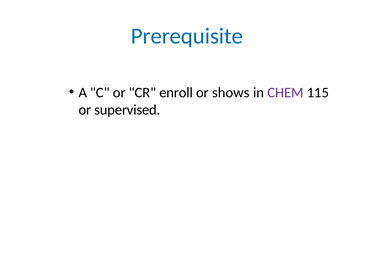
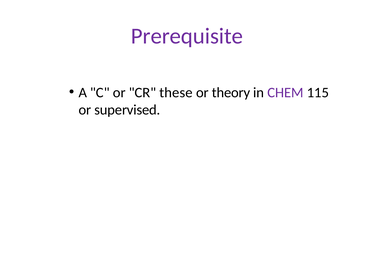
Prerequisite colour: blue -> purple (187, 36)
enroll: enroll -> these (176, 93)
shows: shows -> theory (231, 93)
